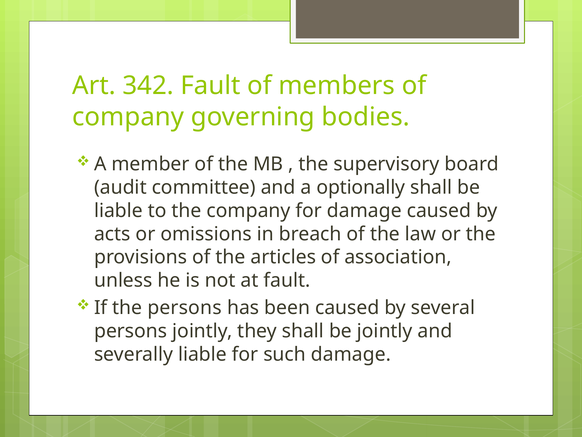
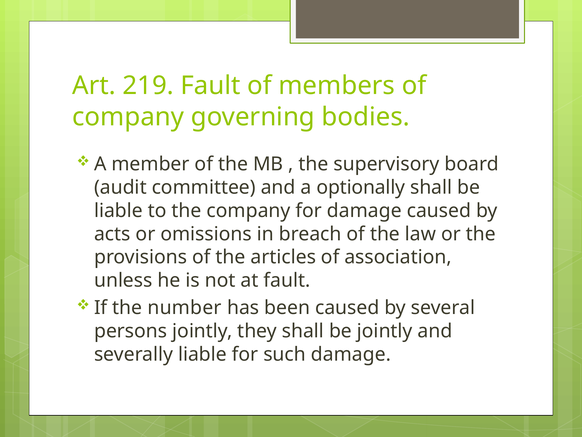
342: 342 -> 219 (148, 86)
the persons: persons -> number (185, 307)
